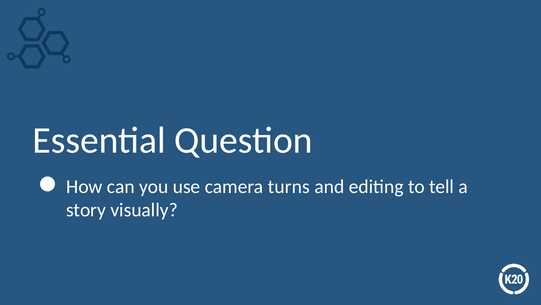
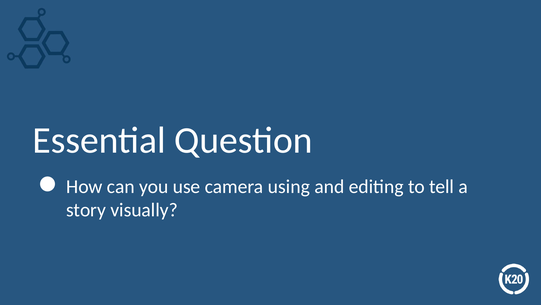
turns: turns -> using (289, 186)
